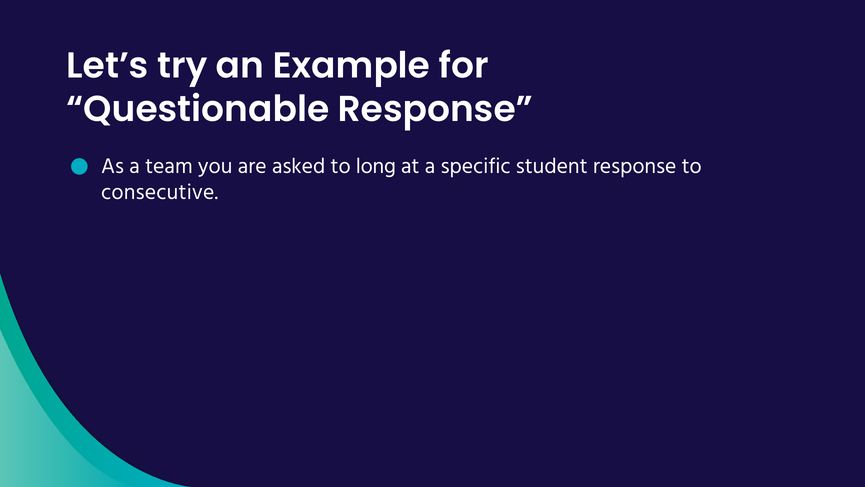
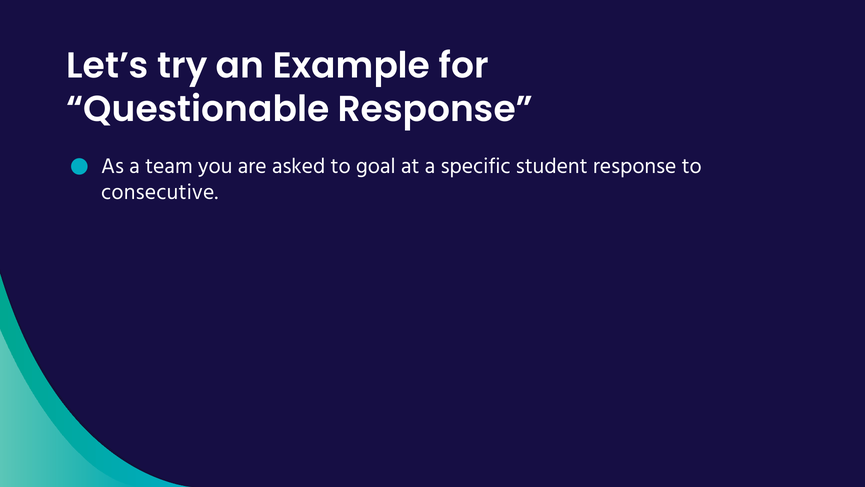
long: long -> goal (376, 166)
